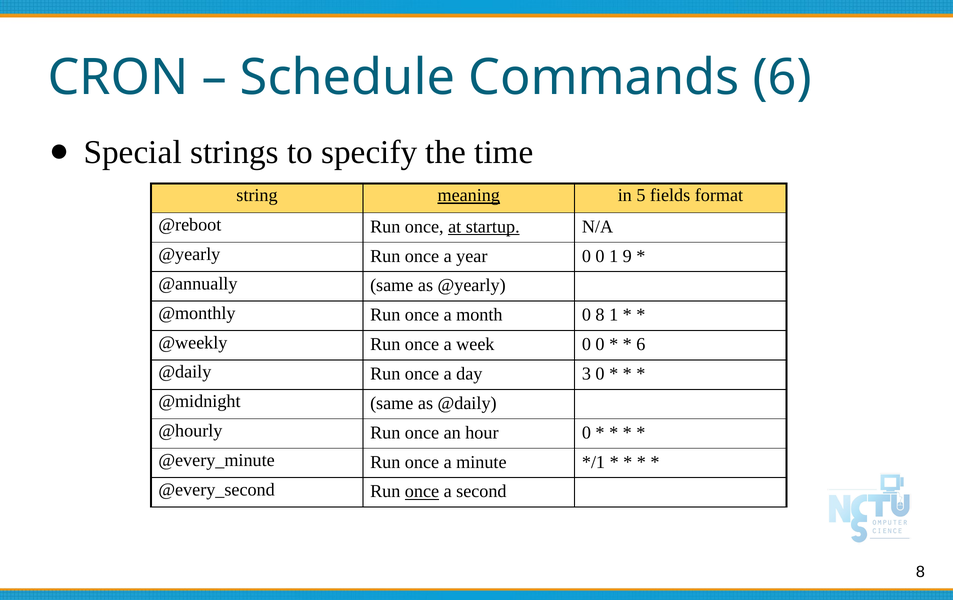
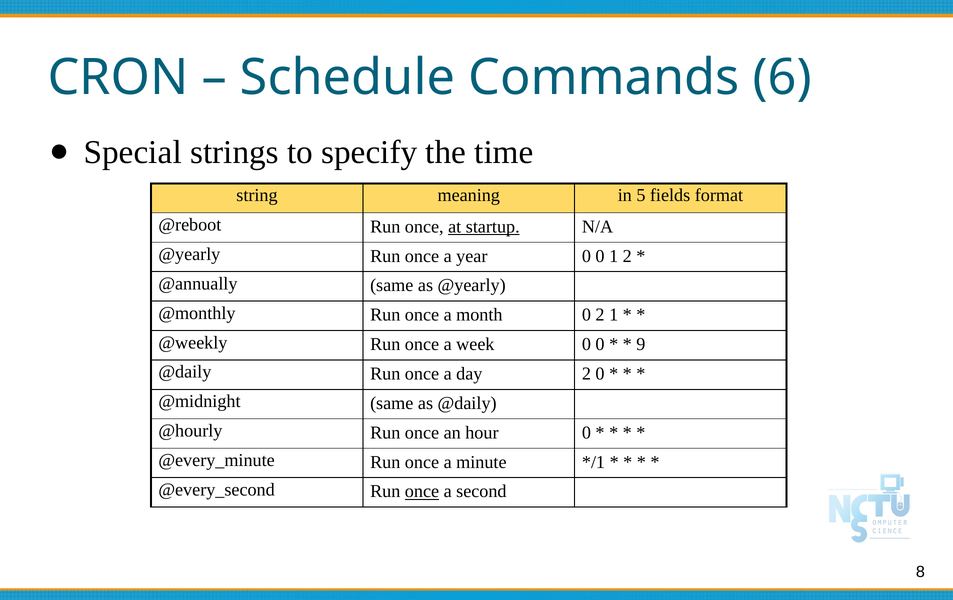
meaning underline: present -> none (469, 196)
1 9: 9 -> 2 (627, 256)
0 8: 8 -> 2 (600, 315)
6: 6 -> 9 (641, 345)
day 3: 3 -> 2 (586, 374)
